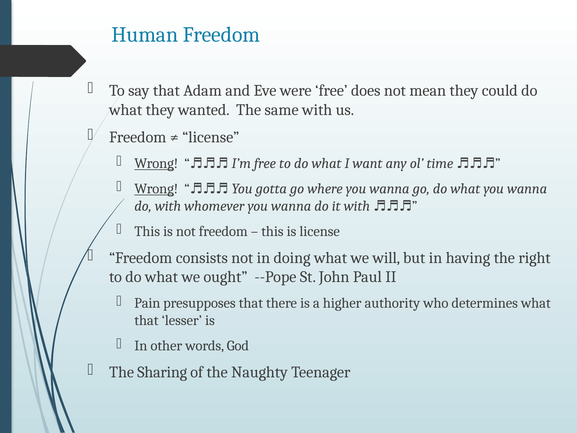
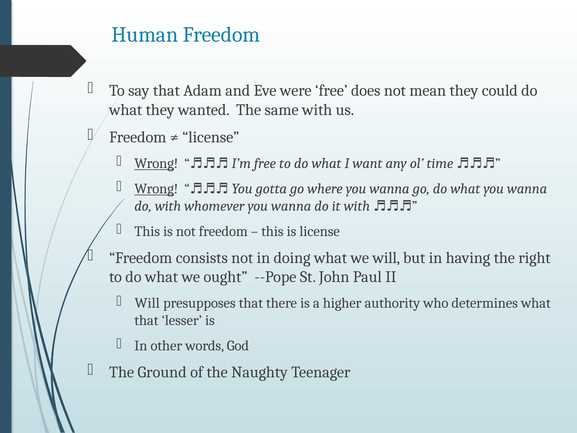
Pain: Pain -> Will (147, 303)
Sharing: Sharing -> Ground (162, 372)
